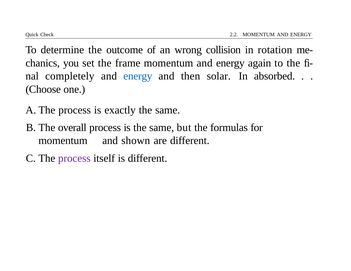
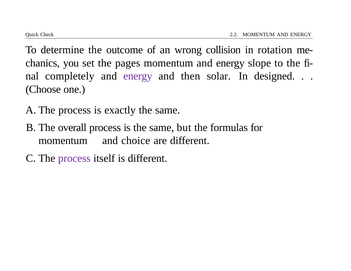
frame: frame -> pages (128, 63)
again: again -> slope (260, 63)
energy colour: blue -> purple (138, 76)
absorbed: absorbed -> designed (275, 76)
shown: shown -> choice (136, 141)
